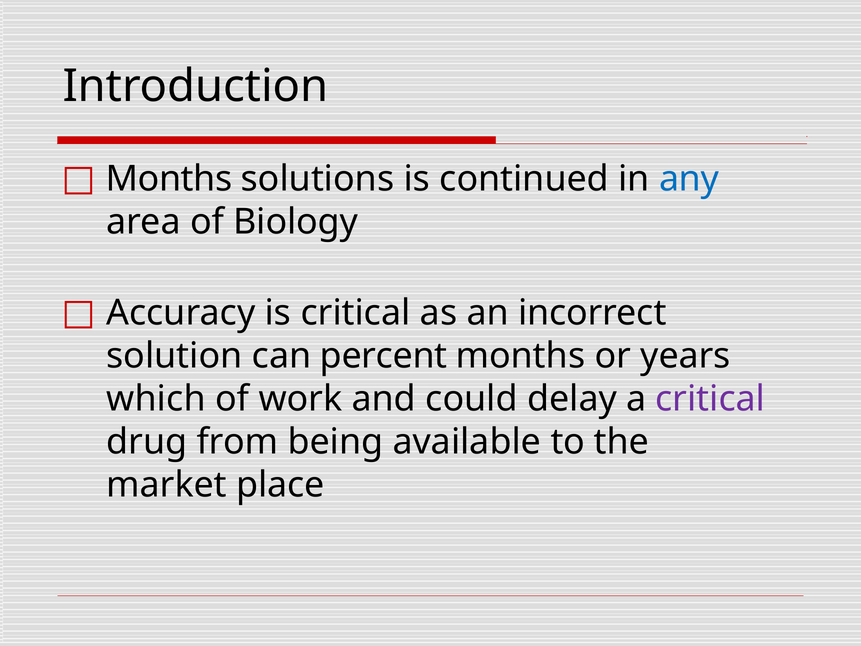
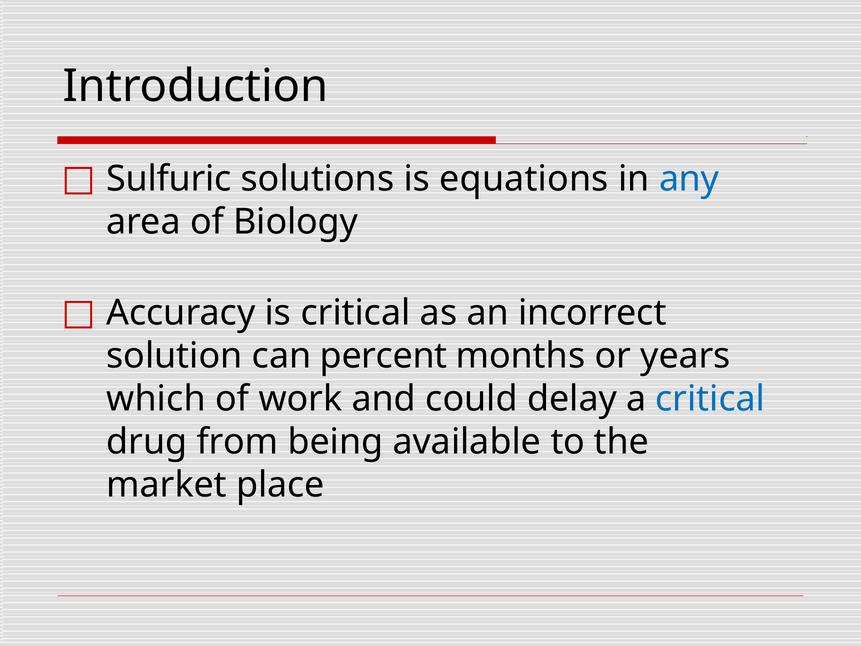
Months: Months -> Sulfuric (169, 179)
continued: continued -> equations (524, 179)
critical colour: purple -> blue (710, 399)
